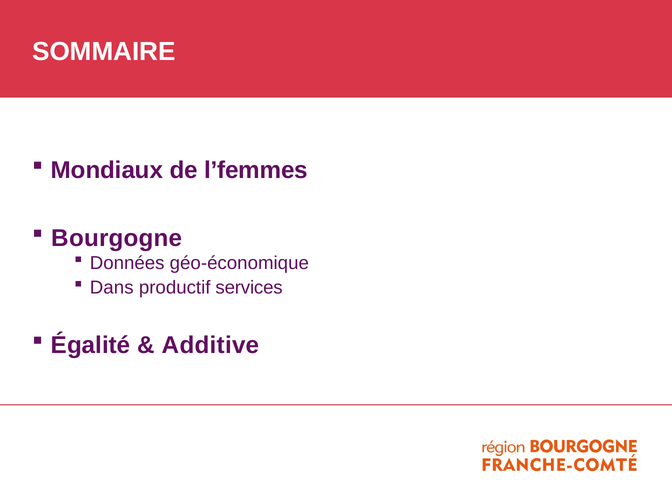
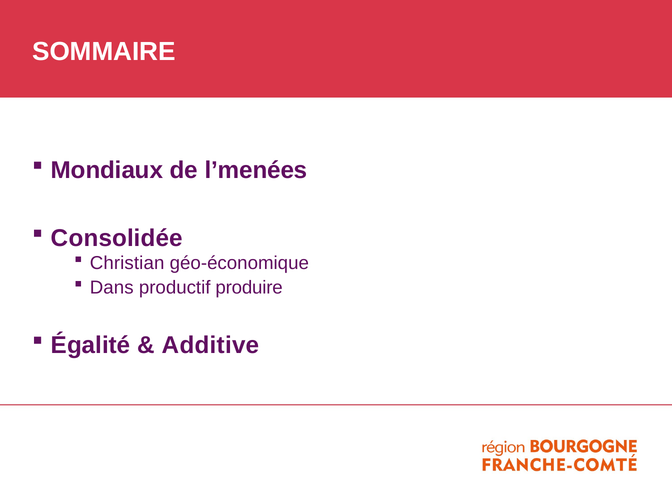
l’femmes: l’femmes -> l’menées (256, 170)
Bourgogne: Bourgogne -> Consolidée (117, 238)
Données: Données -> Christian (127, 263)
services: services -> produire (249, 288)
